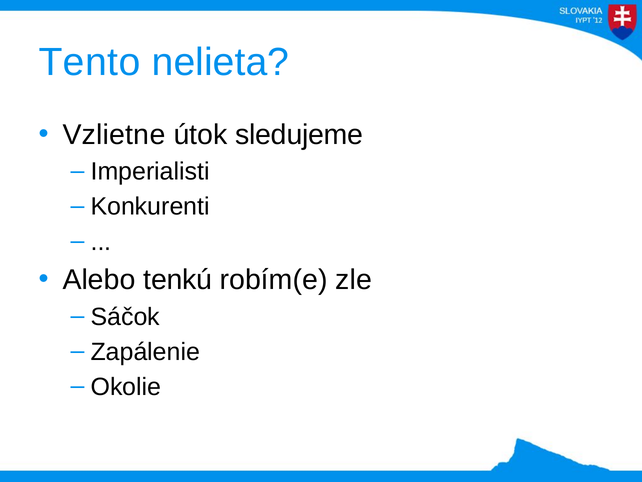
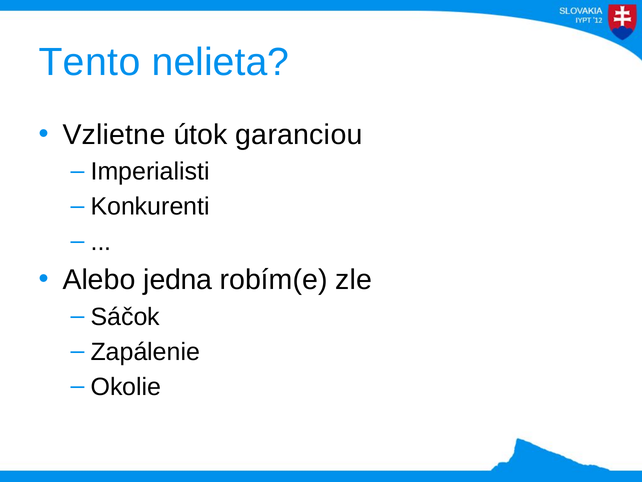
sledujeme: sledujeme -> garanciou (299, 135)
tenkú: tenkú -> jedna (178, 280)
